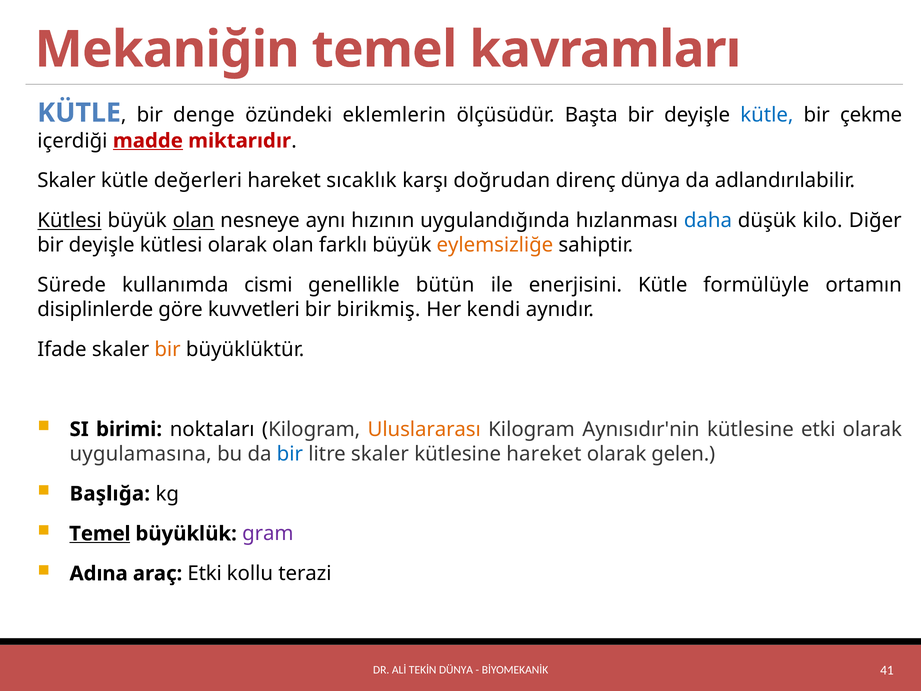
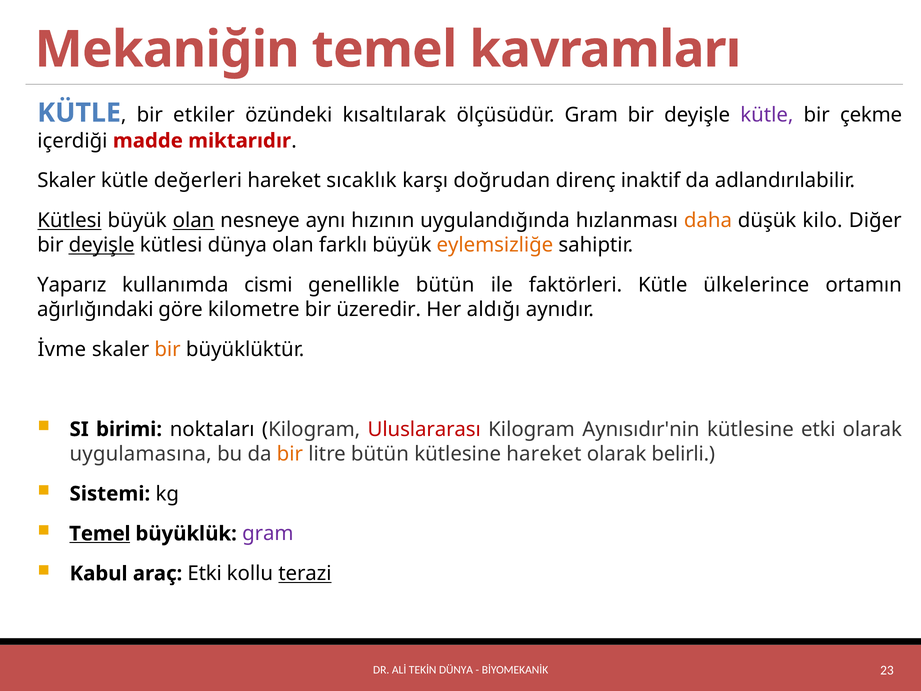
denge: denge -> etkiler (204, 115)
eklemlerin: eklemlerin -> kısaltılarak (394, 115)
ölçüsüdür Başta: Başta -> Gram (591, 115)
kütle colour: blue -> purple (767, 115)
madde underline: present -> none (148, 141)
direnç dünya: dünya -> inaktif (651, 181)
daha colour: blue -> orange (708, 221)
deyişle underline: none -> present (102, 245)
kütlesi olarak: olarak -> dünya (237, 245)
Sürede: Sürede -> Yaparız (72, 285)
enerjisini: enerjisini -> faktörleri (575, 285)
formülüyle: formülüyle -> ülkelerince (756, 285)
disiplinlerde: disiplinlerde -> ağırlığındaki (95, 310)
kuvvetleri: kuvvetleri -> kilometre (254, 310)
birikmiş: birikmiş -> üzeredir (379, 310)
kendi: kendi -> aldığı (493, 310)
Ifade: Ifade -> İvme (62, 349)
Uluslararası colour: orange -> red (424, 429)
bir colour: blue -> orange (290, 454)
litre skaler: skaler -> bütün (380, 454)
gelen: gelen -> belirli (683, 454)
Başlığa: Başlığa -> Sistemi (110, 494)
Adına: Adına -> Kabul (99, 573)
terazi underline: none -> present (305, 573)
41: 41 -> 23 (887, 670)
